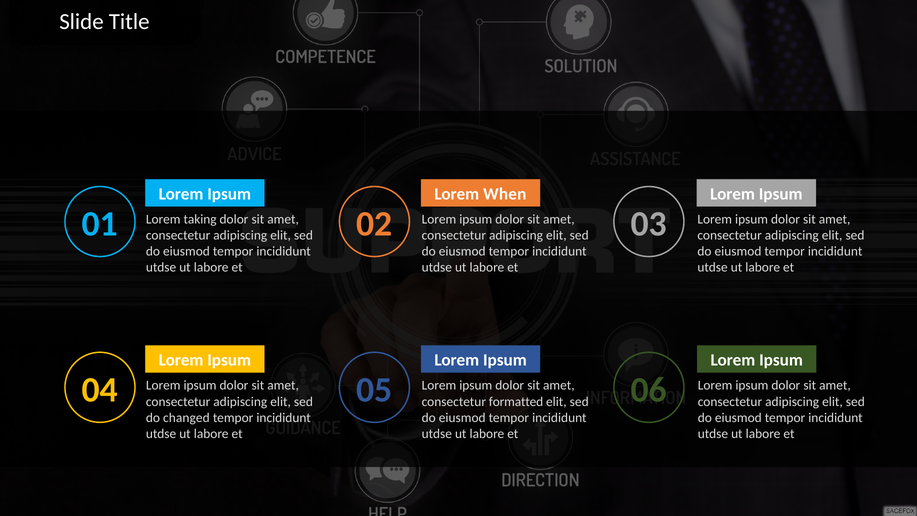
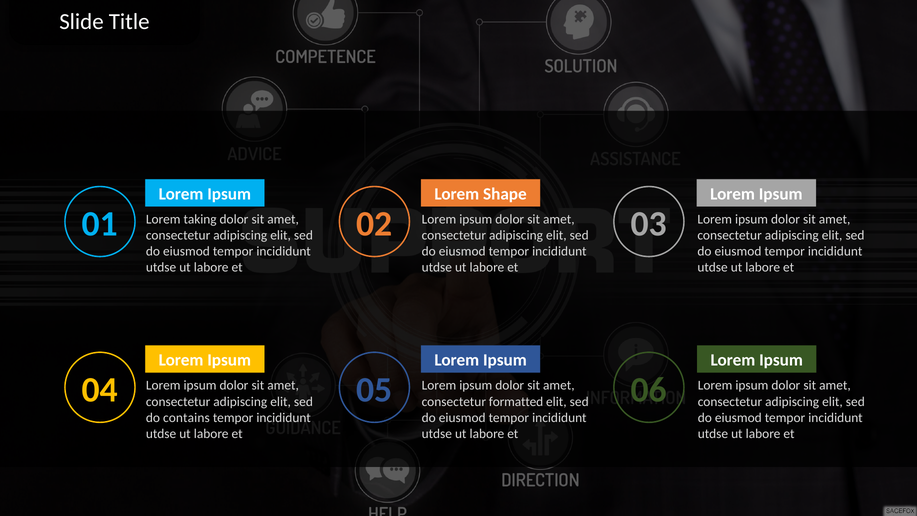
When: When -> Shape (505, 194)
changed: changed -> contains (186, 417)
